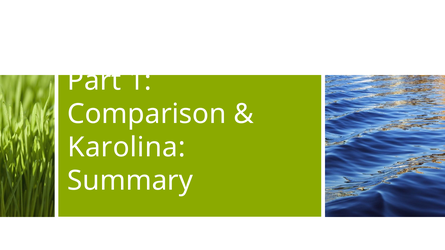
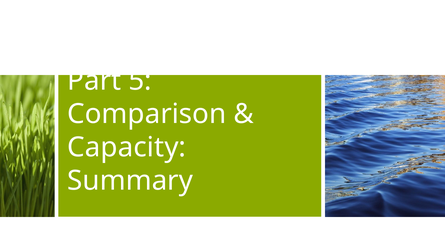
1: 1 -> 5 (140, 81)
Karolina: Karolina -> Capacity (127, 148)
